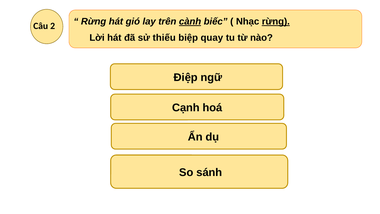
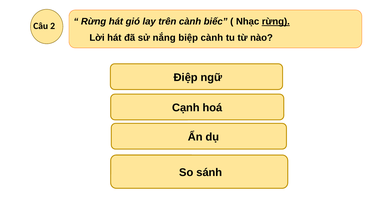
cành underline: present -> none (190, 22)
thiếu: thiếu -> nắng (164, 38)
biệp quay: quay -> cành (212, 38)
